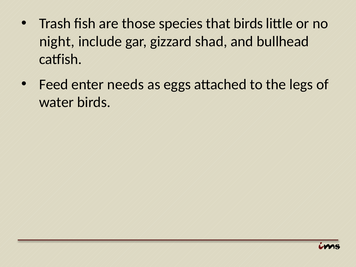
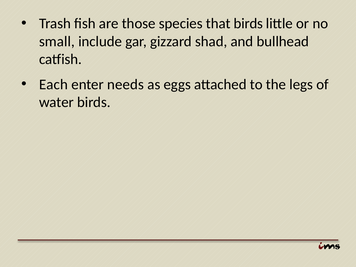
night: night -> small (57, 41)
Feed: Feed -> Each (53, 84)
